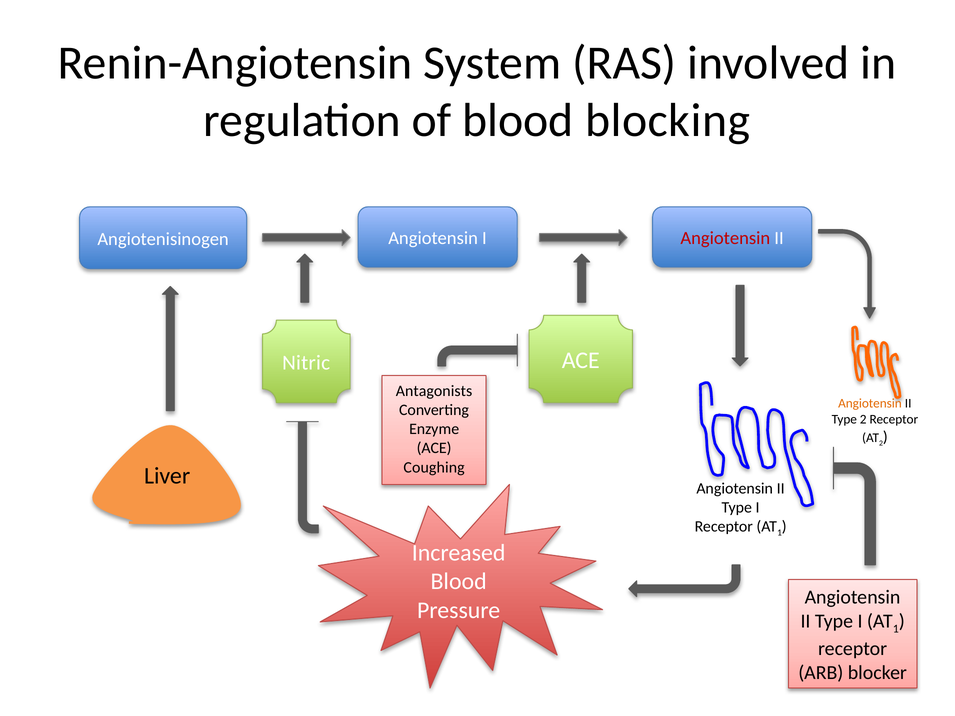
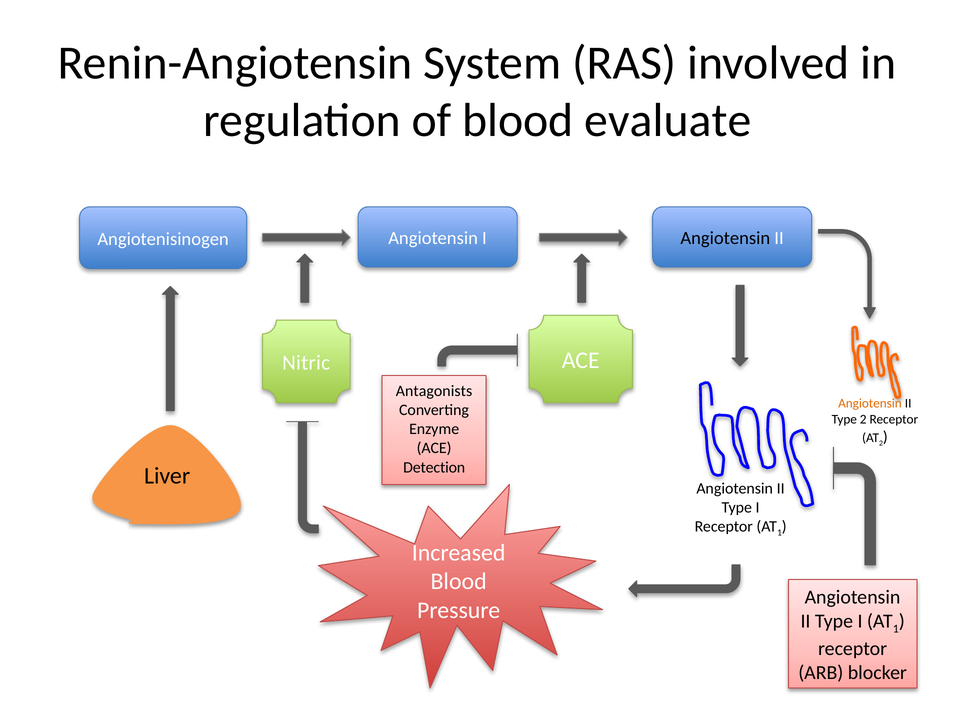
blocking: blocking -> evaluate (668, 120)
Angiotensin colour: red -> black (725, 238)
Coughing: Coughing -> Detection (434, 467)
